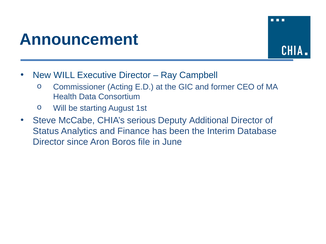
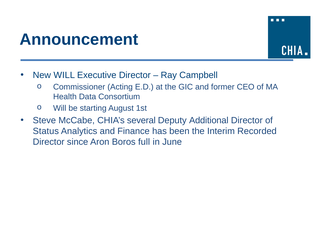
serious: serious -> several (141, 121)
Database: Database -> Recorded (257, 131)
file: file -> full (144, 142)
